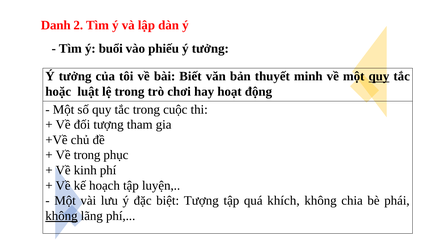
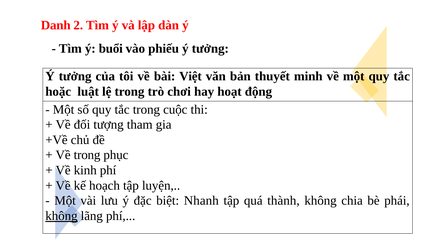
Biết: Biết -> Việt (191, 77)
quy underline: present -> none (379, 77)
biệt Tượng: Tượng -> Nhanh (201, 201)
khích: khích -> thành (283, 201)
